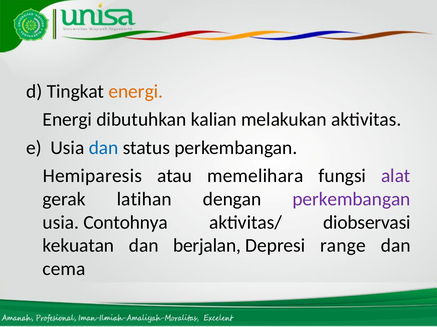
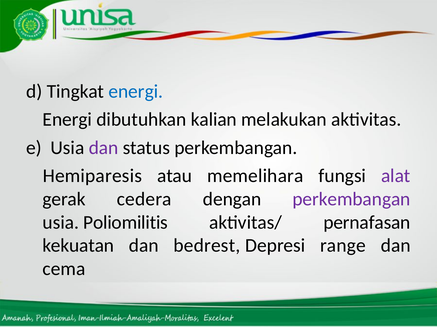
energi colour: orange -> blue (136, 92)
dan colour: blue -> purple (104, 148)
latihan: latihan -> cedera (144, 199)
Contohnya: Contohnya -> Poliomilitis (126, 223)
diobservasi: diobservasi -> pernafasan (367, 223)
berjalan: berjalan -> bedrest (207, 246)
